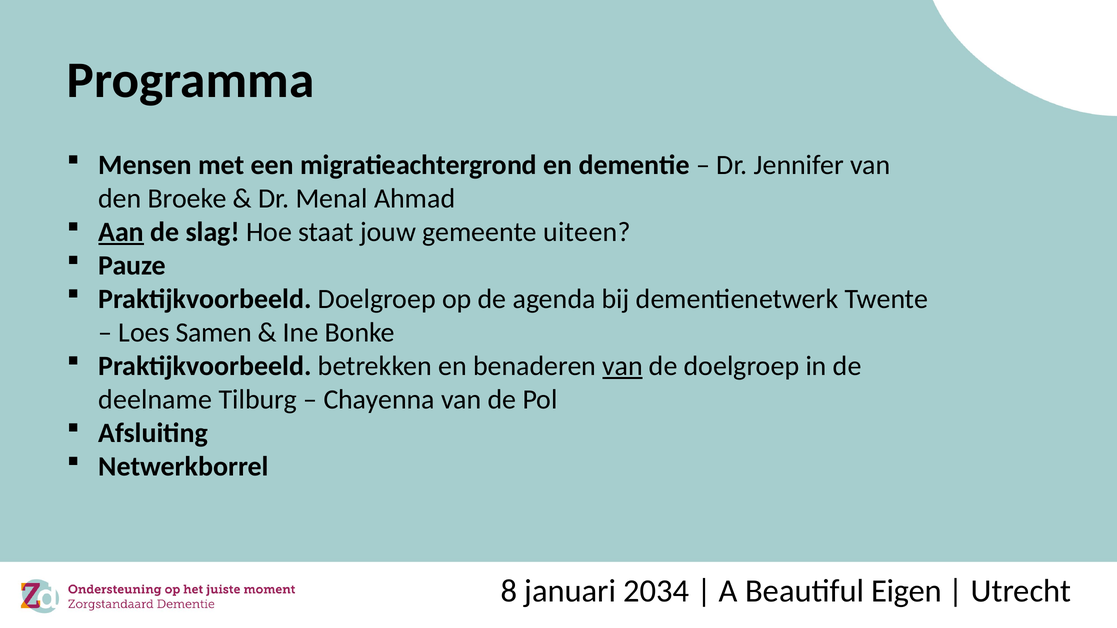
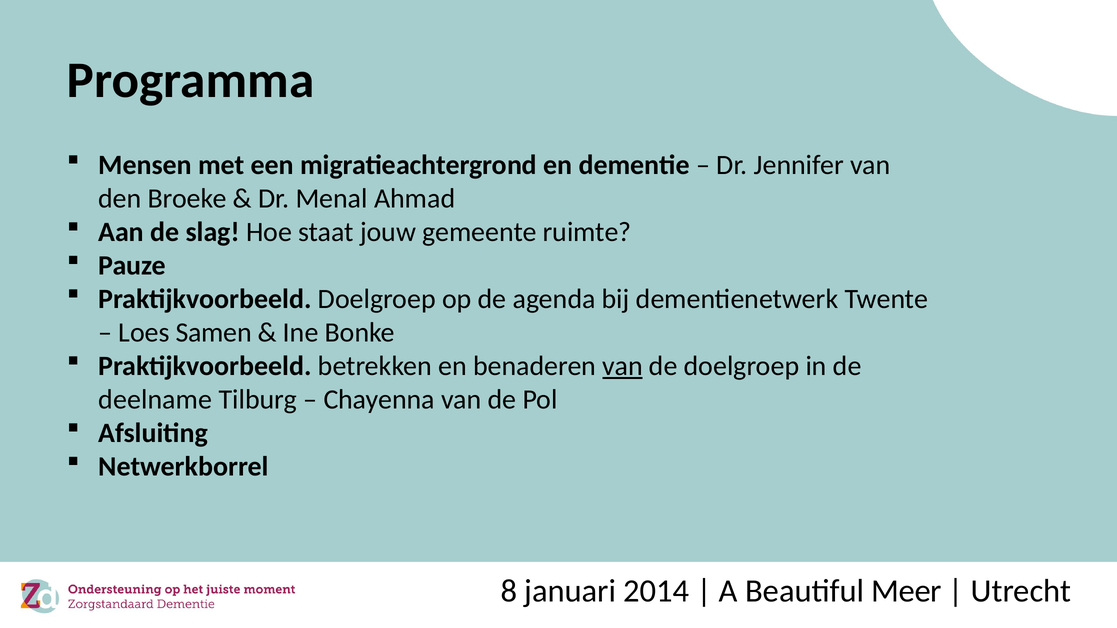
Aan underline: present -> none (121, 232)
uiteen: uiteen -> ruimte (587, 232)
2034: 2034 -> 2014 (656, 591)
Eigen: Eigen -> Meer (906, 591)
